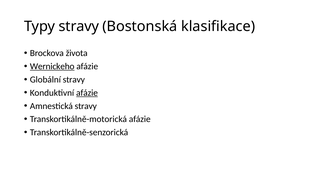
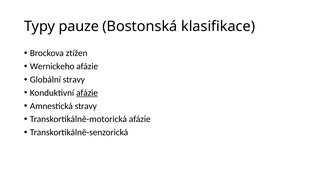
Typy stravy: stravy -> pauze (79, 26)
života: života -> ztížen (77, 53)
Wernickeho underline: present -> none (52, 66)
